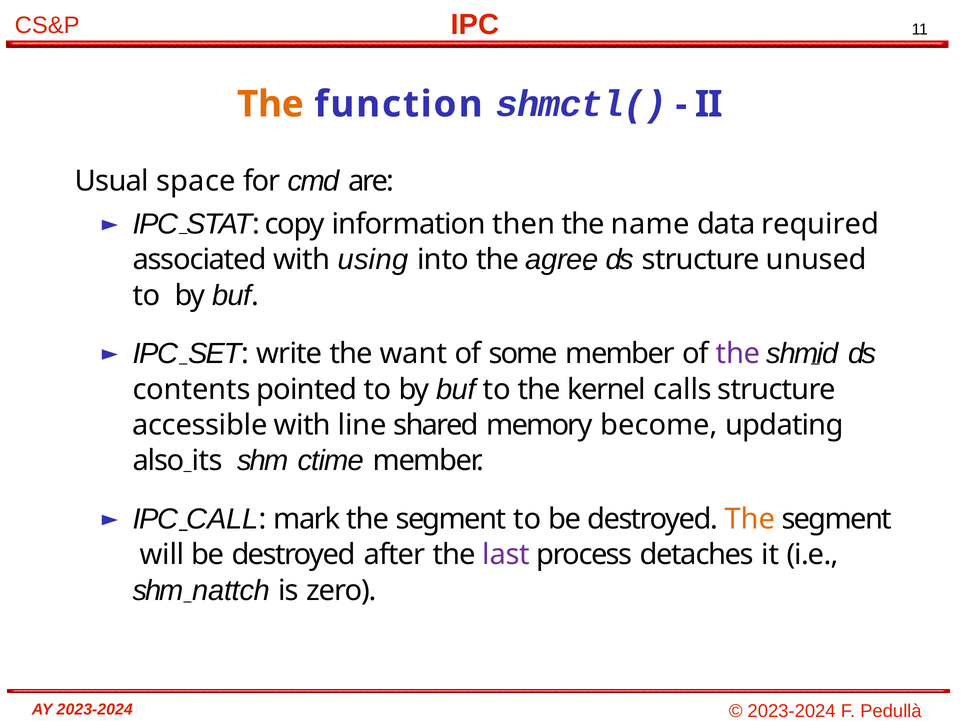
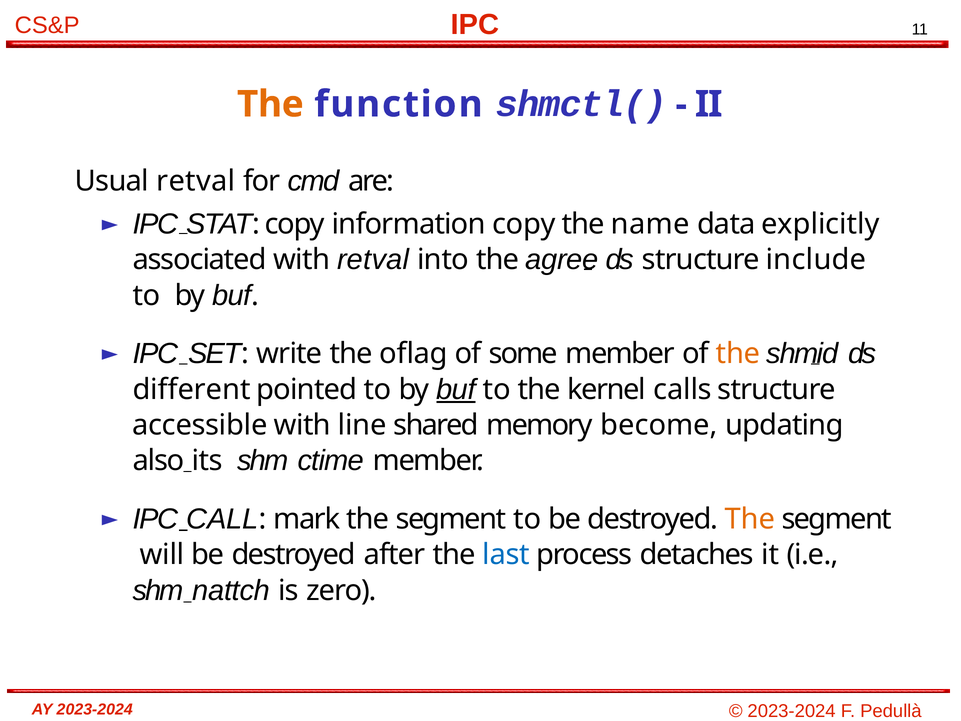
Usual space: space -> retval (196, 181)
information then: then -> copy (524, 224)
required: required -> explicitly (820, 224)
with using: using -> retval (373, 260)
unused: unused -> include (816, 260)
want: want -> oflag (414, 354)
the colour: purple -> orange (738, 354)
contents: contents -> different (192, 390)
buf underline: none -> present (456, 390)
last colour: purple -> blue (506, 555)
